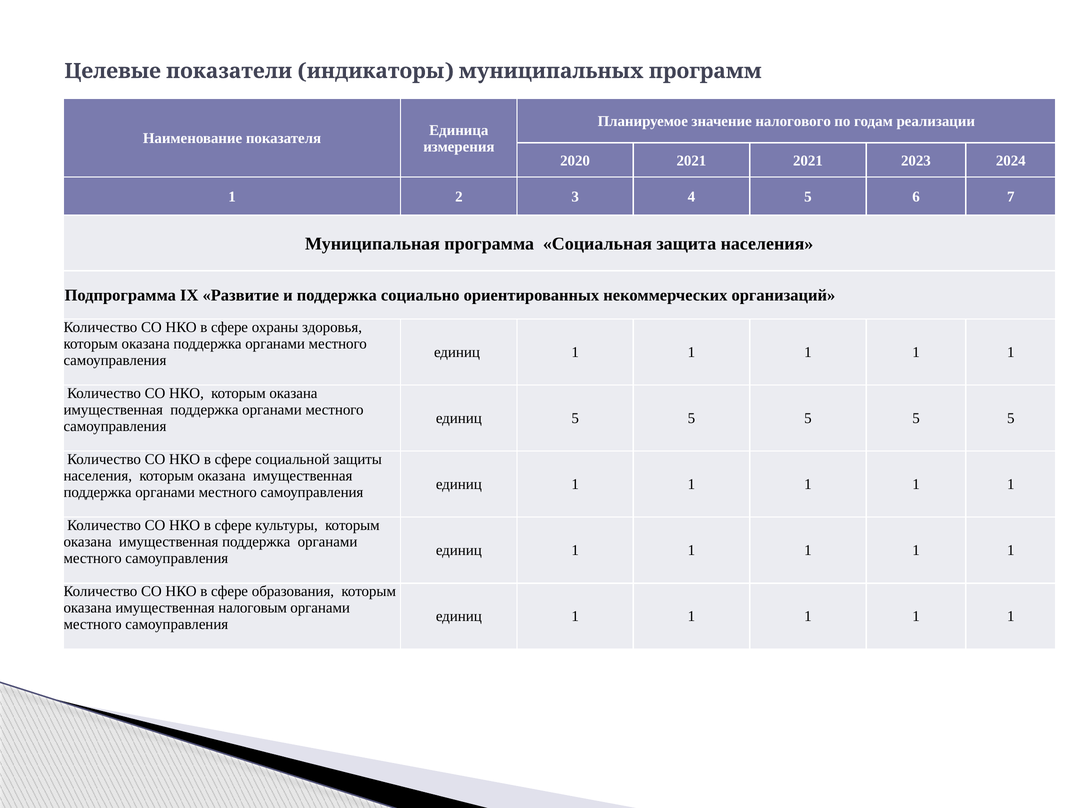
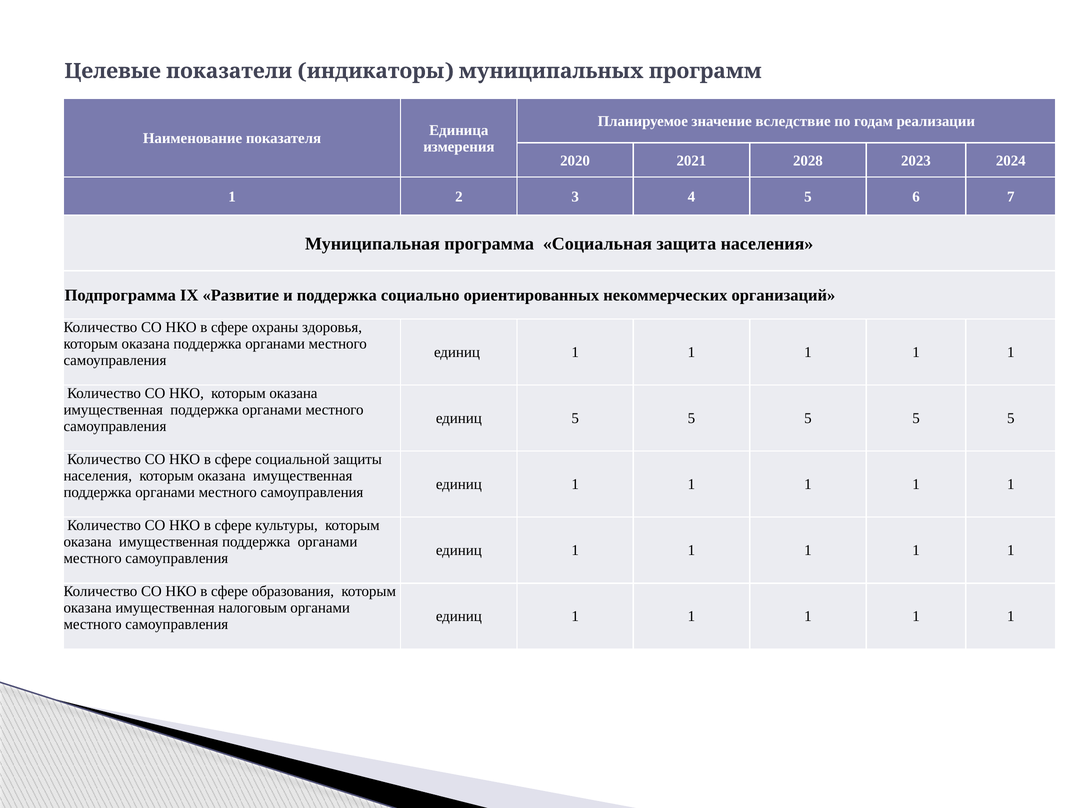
налогового: налогового -> вследствие (793, 121)
2021 2021: 2021 -> 2028 (808, 161)
